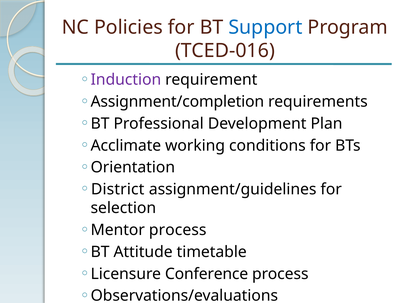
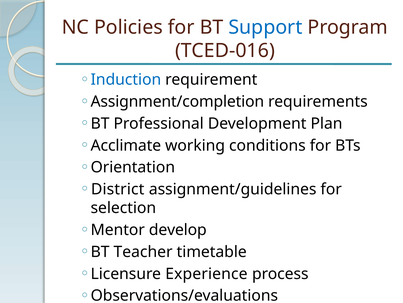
Induction colour: purple -> blue (126, 80)
Mentor process: process -> develop (178, 229)
Attitude: Attitude -> Teacher (143, 251)
Conference: Conference -> Experience (206, 273)
